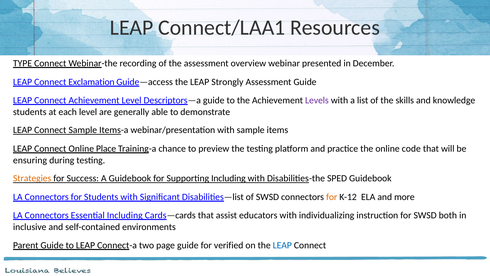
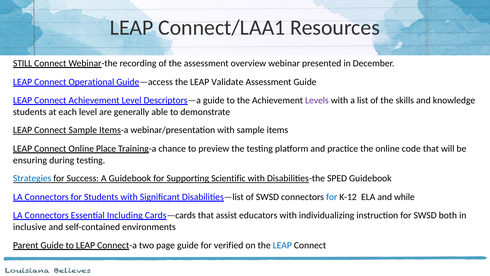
TYPE: TYPE -> STILL (23, 63)
Exclamation: Exclamation -> Operational (91, 82)
Strongly: Strongly -> Validate (227, 82)
Strategies colour: orange -> blue (32, 178)
Supporting Including: Including -> Scientific (228, 178)
for colour: orange -> blue (332, 197)
more: more -> while (404, 197)
